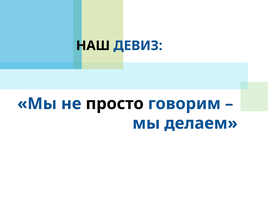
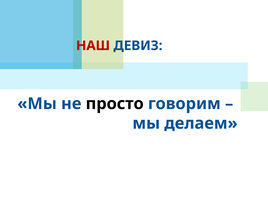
НАШ colour: black -> red (93, 46)
